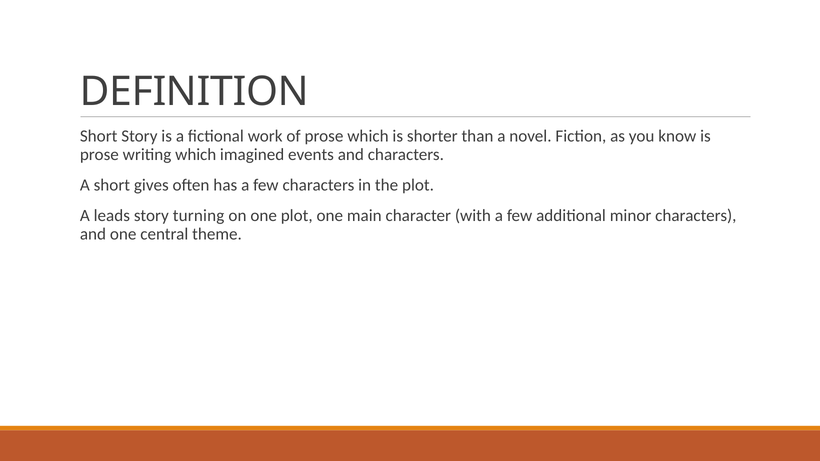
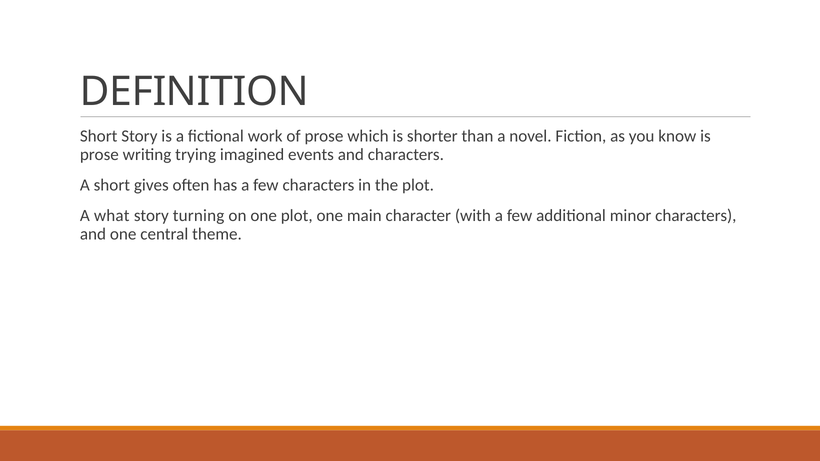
writing which: which -> trying (196, 155)
leads: leads -> what (112, 216)
